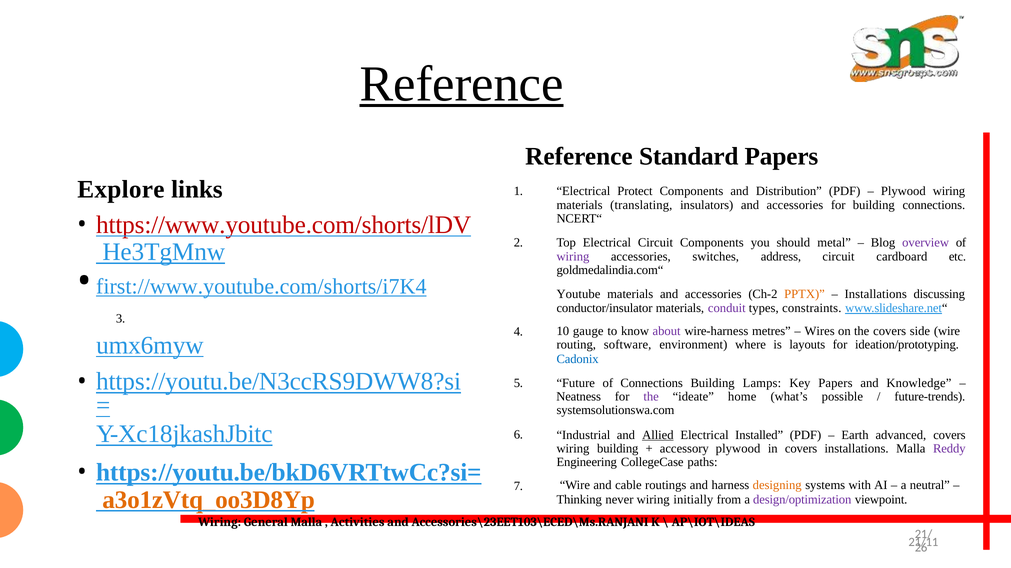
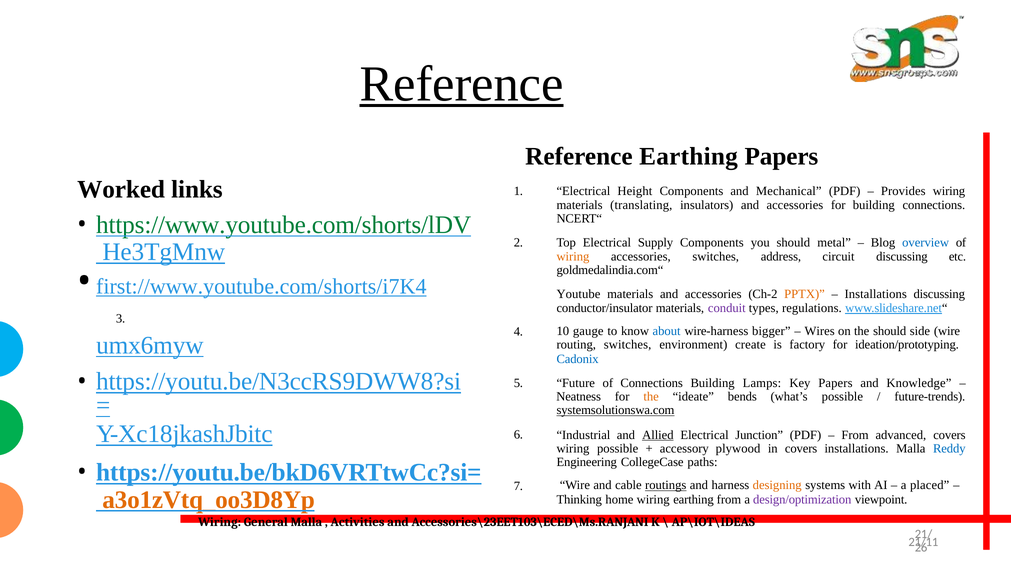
Reference Standard: Standard -> Earthing (689, 156)
Explore: Explore -> Worked (121, 190)
Protect: Protect -> Height (635, 191)
Distribution: Distribution -> Mechanical (789, 191)
Plywood: Plywood -> Provides (903, 191)
https://www.youtube.com/shorts/lDV colour: red -> green (284, 225)
Electrical Circuit: Circuit -> Supply (656, 243)
overview colour: purple -> blue (926, 243)
wiring colour: purple -> orange (573, 257)
circuit cardboard: cardboard -> discussing (902, 257)
constraints: constraints -> regulations (812, 308)
about colour: purple -> blue (667, 331)
metres: metres -> bigger (771, 331)
the covers: covers -> should (890, 331)
routing software: software -> switches (628, 345)
where: where -> create (750, 345)
layouts: layouts -> factory (807, 345)
the colour: purple -> orange (651, 397)
home: home -> bends (742, 397)
systemsolutionswa.com underline: none -> present (615, 411)
Installed: Installed -> Junction (759, 435)
Earth: Earth -> From (855, 435)
wiring building: building -> possible (618, 449)
Reddy colour: purple -> blue (949, 449)
routings underline: none -> present (666, 486)
neutral: neutral -> placed (930, 486)
never: never -> home (619, 500)
wiring initially: initially -> earthing (693, 500)
